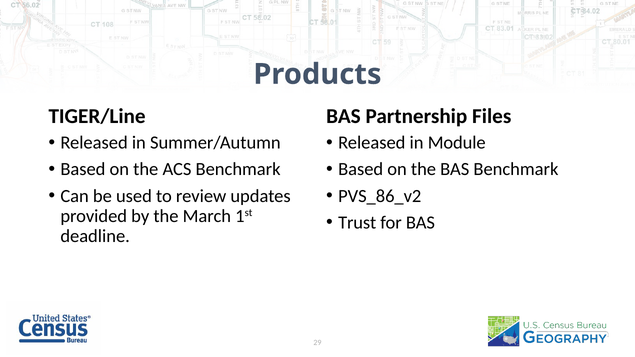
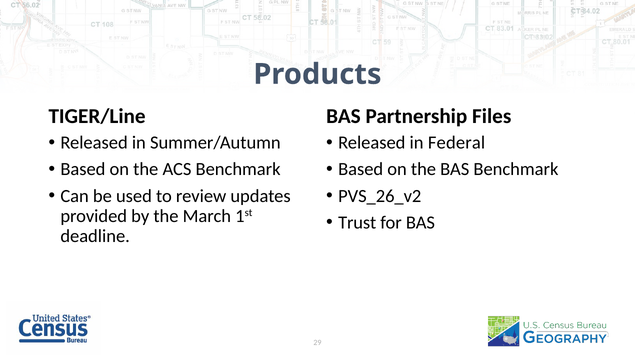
Module: Module -> Federal (457, 143)
PVS_86_v2: PVS_86_v2 -> PVS_26_v2 (380, 196)
